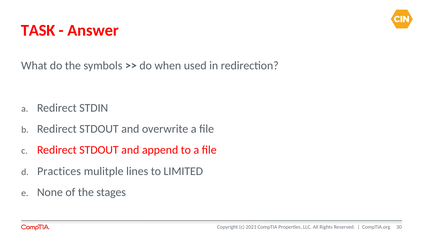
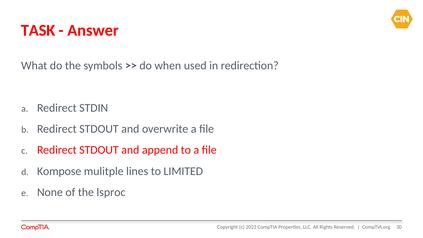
Practices: Practices -> Kompose (59, 171)
stages: stages -> lsproc (111, 192)
